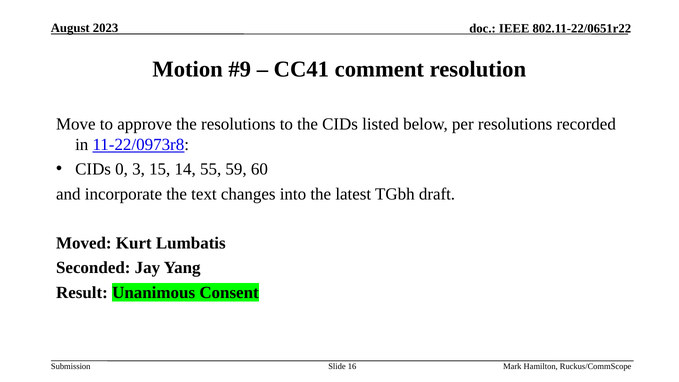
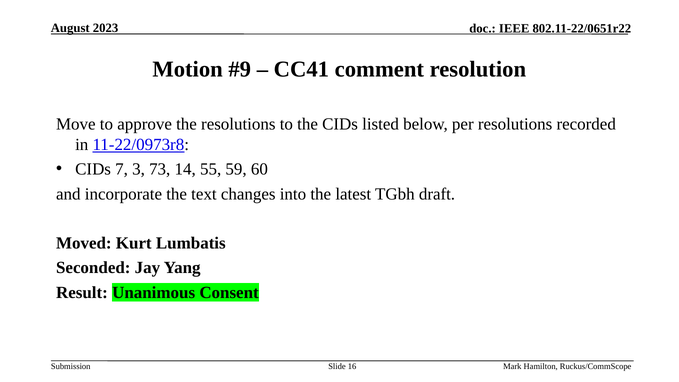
0: 0 -> 7 (122, 169)
15: 15 -> 73 (160, 169)
